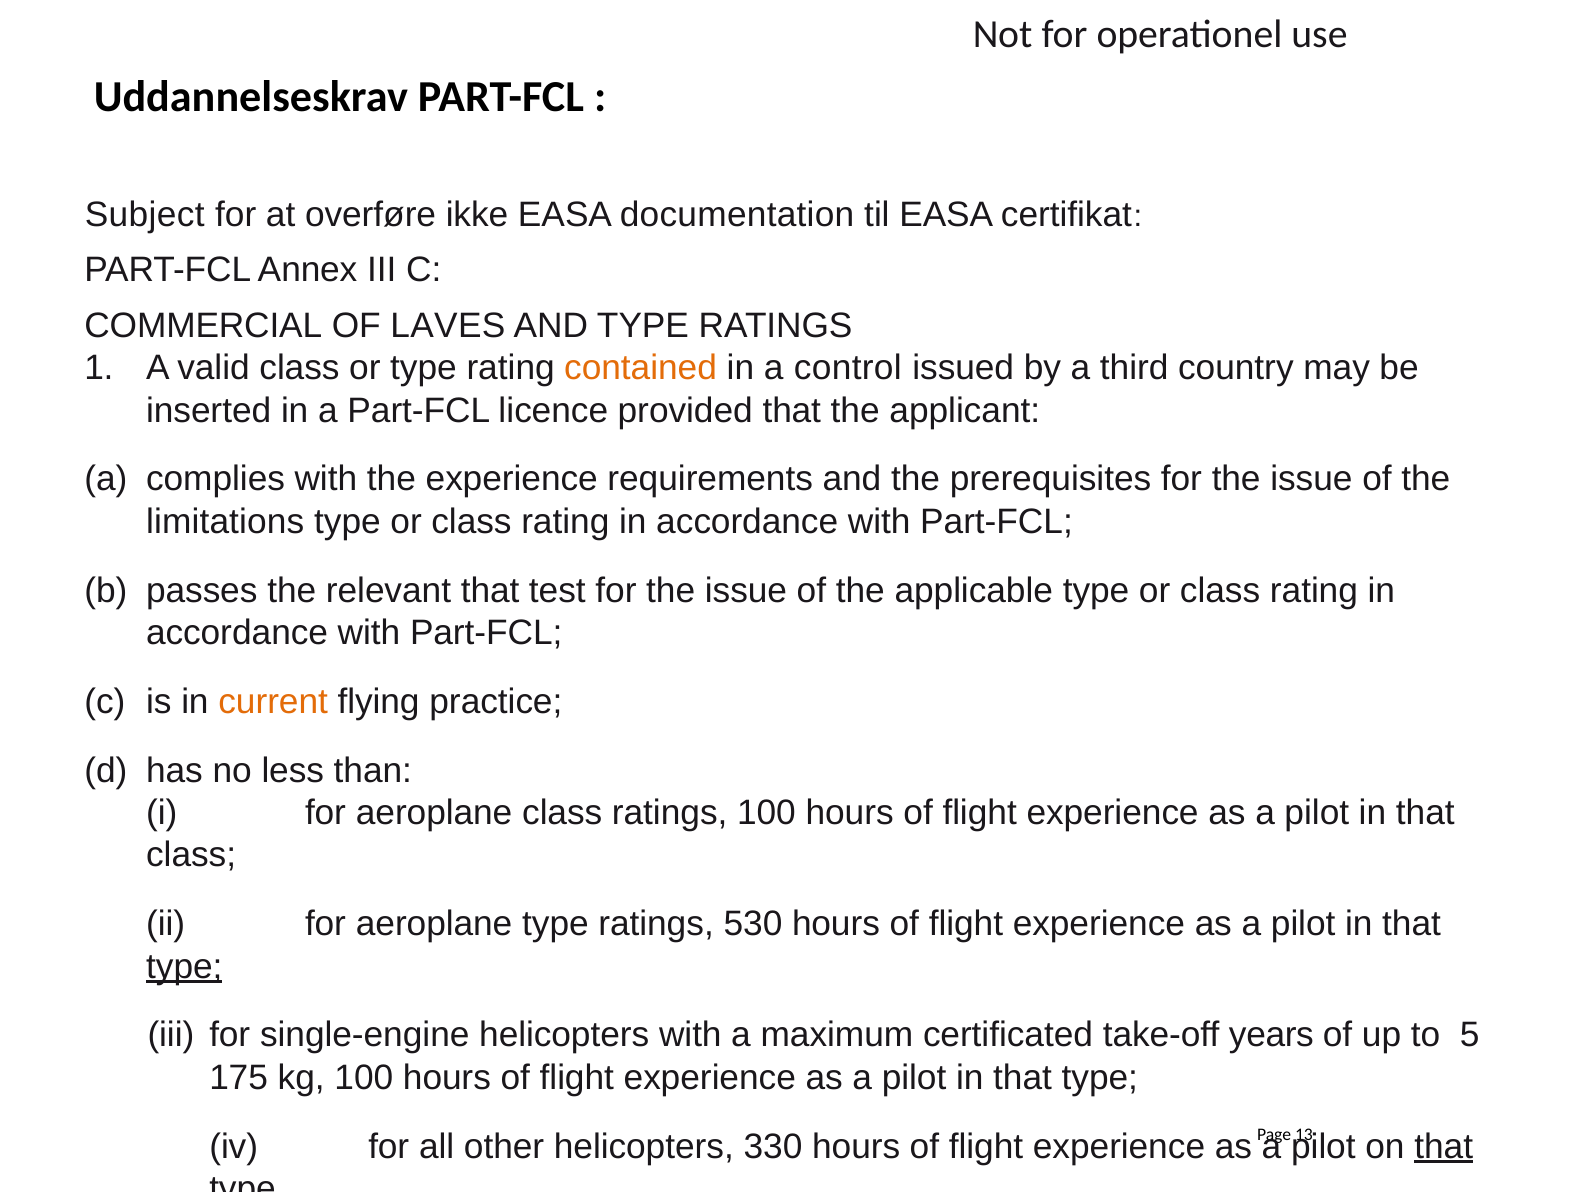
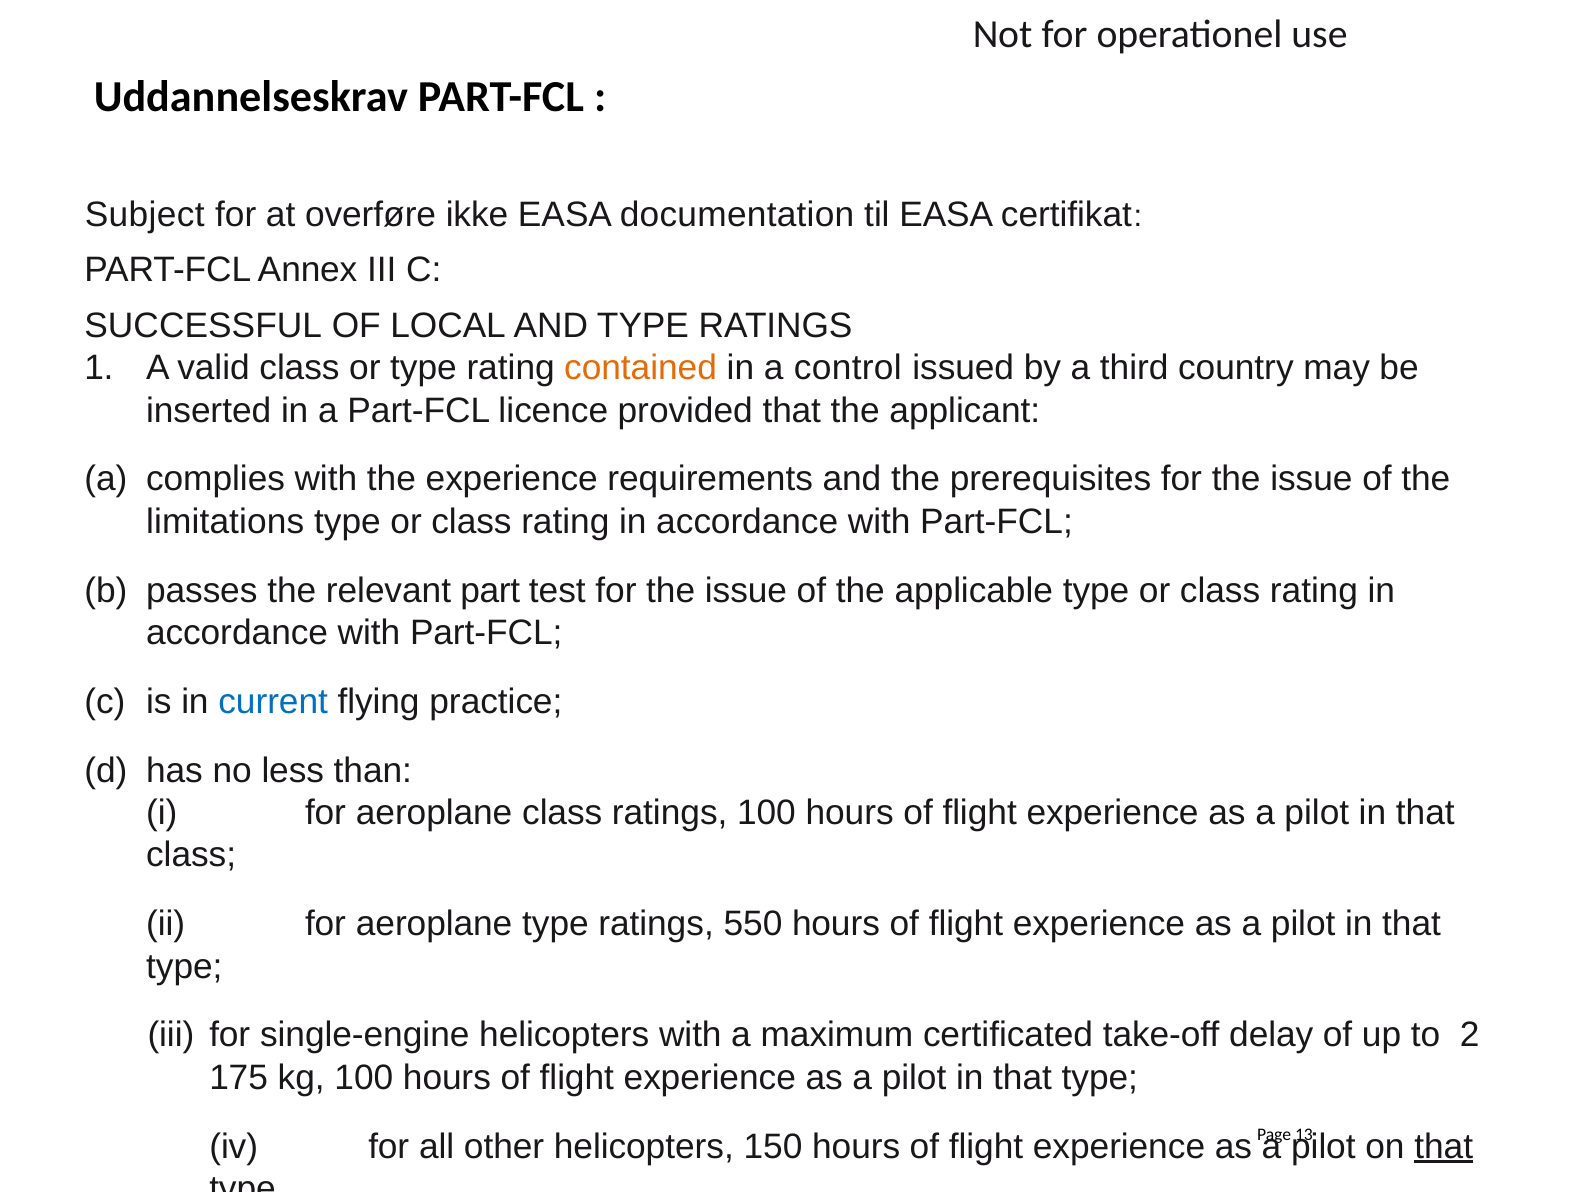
COMMERCIAL: COMMERCIAL -> SUCCESSFUL (203, 326)
LAVES: LAVES -> LOCAL (448, 326)
relevant that: that -> part (490, 590)
current colour: orange -> blue (273, 701)
530: 530 -> 550 (753, 924)
type underline: present -> none (184, 966)
years: years -> delay (1271, 1035)
5: 5 -> 2 (1470, 1035)
330: 330 -> 150 (773, 1146)
